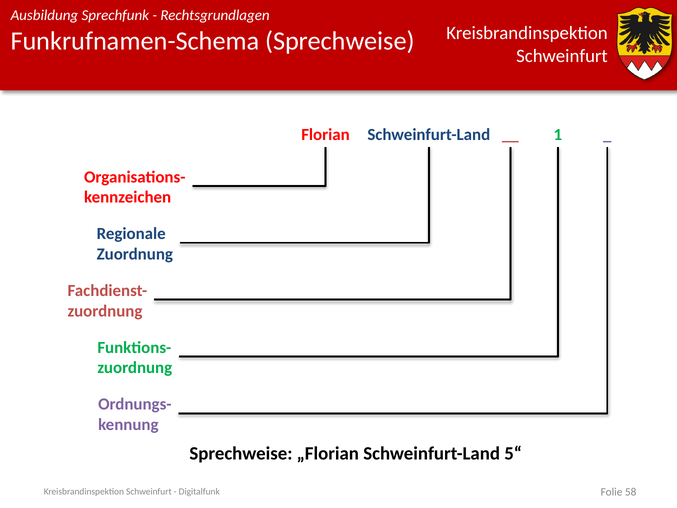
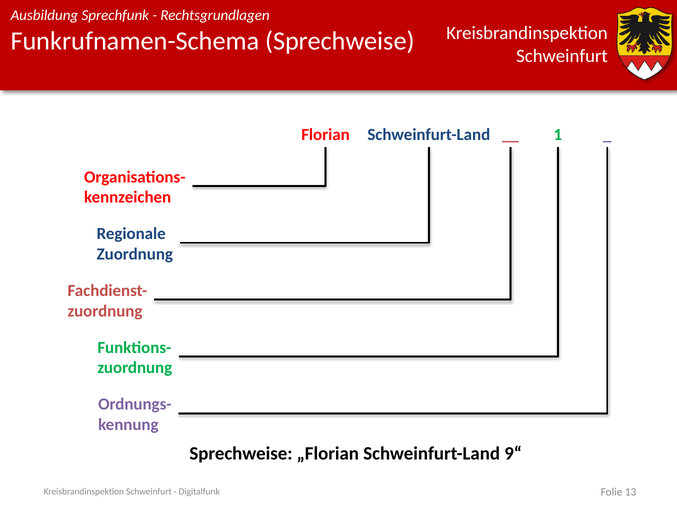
5“: 5“ -> 9“ (513, 453)
58: 58 -> 13 (631, 492)
